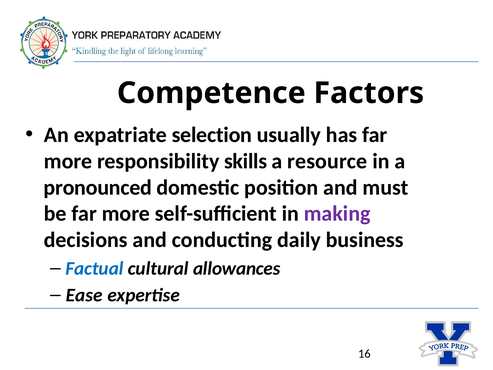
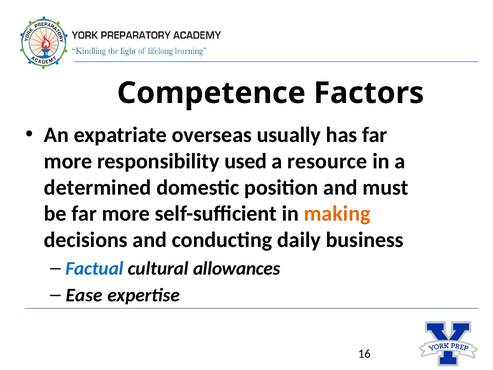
selection: selection -> overseas (212, 135)
skills: skills -> used (246, 161)
pronounced: pronounced -> determined (98, 187)
making colour: purple -> orange (337, 214)
